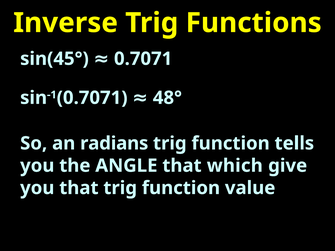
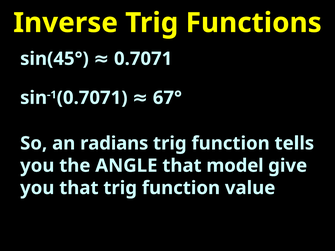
48°: 48° -> 67° (167, 98)
which: which -> model (235, 166)
